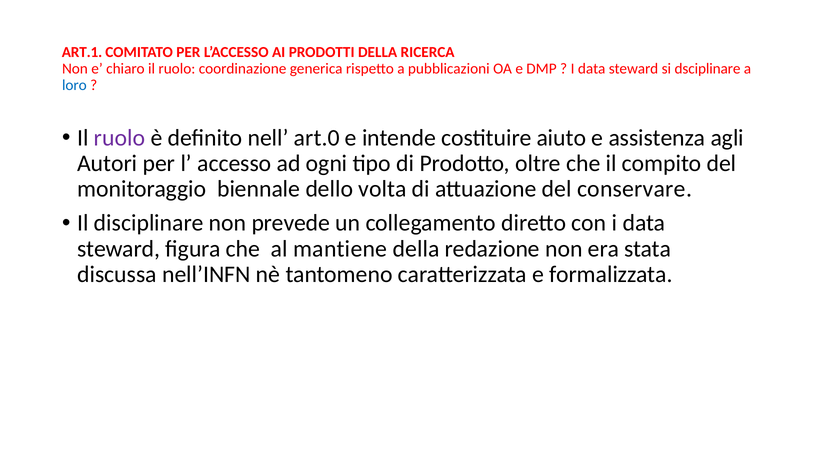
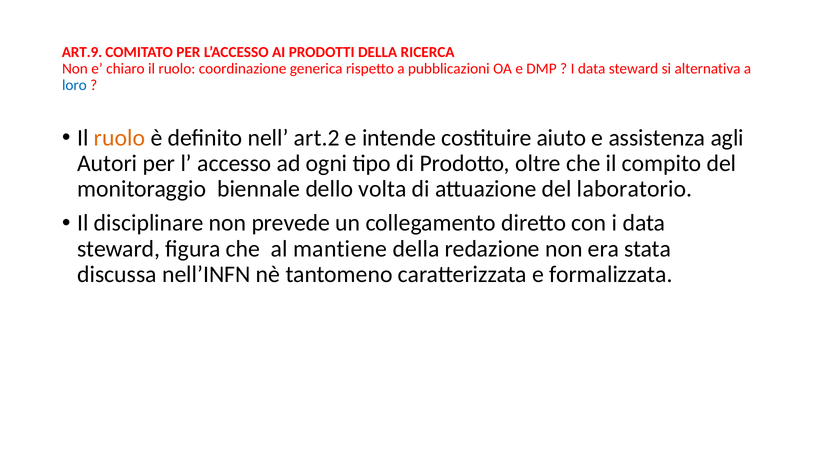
ART.1: ART.1 -> ART.9 (82, 52)
dsciplinare: dsciplinare -> alternativa (708, 69)
ruolo colour: purple -> orange (120, 138)
art.0: art.0 -> art.2 (317, 138)
conservare: conservare -> laboratorio (635, 189)
